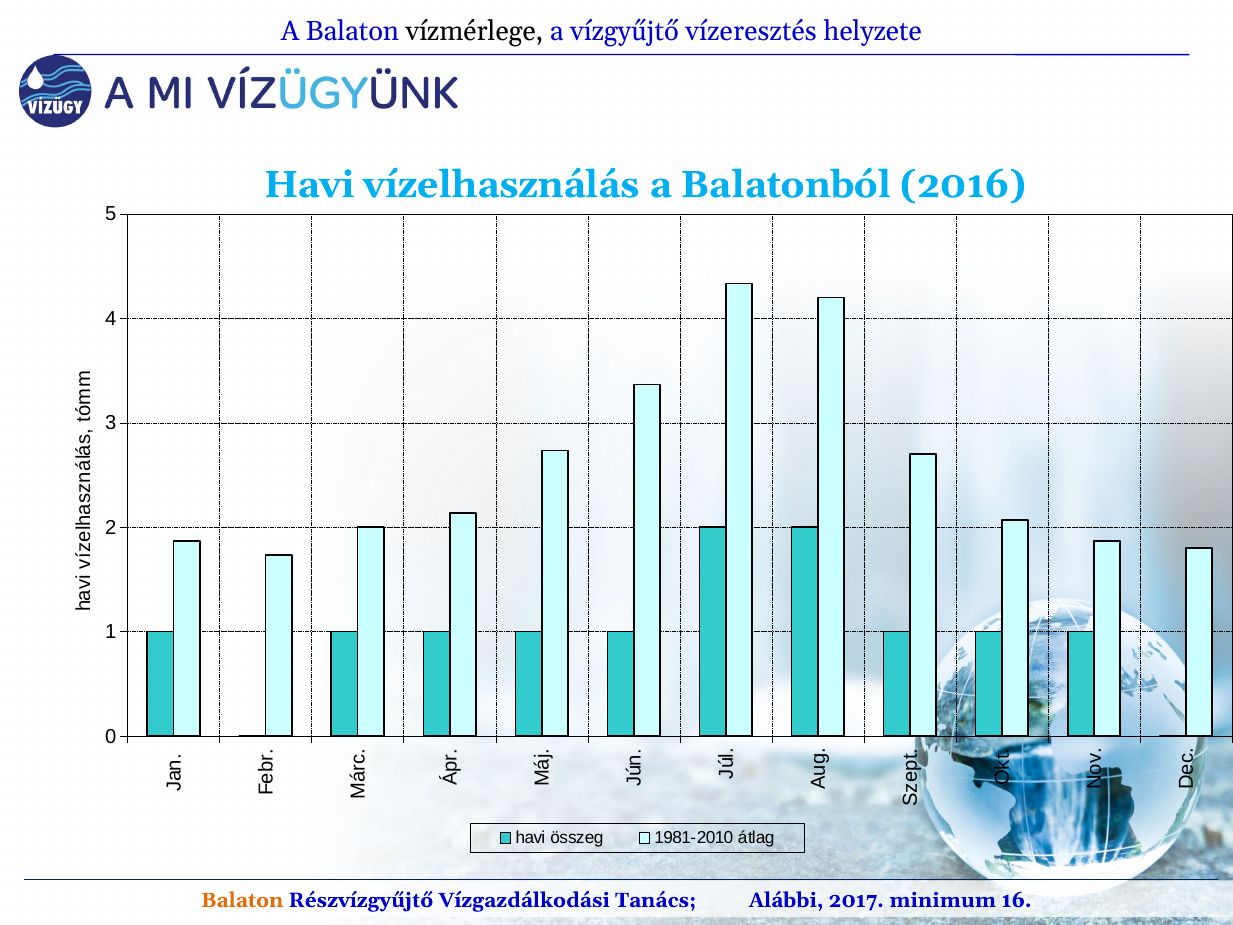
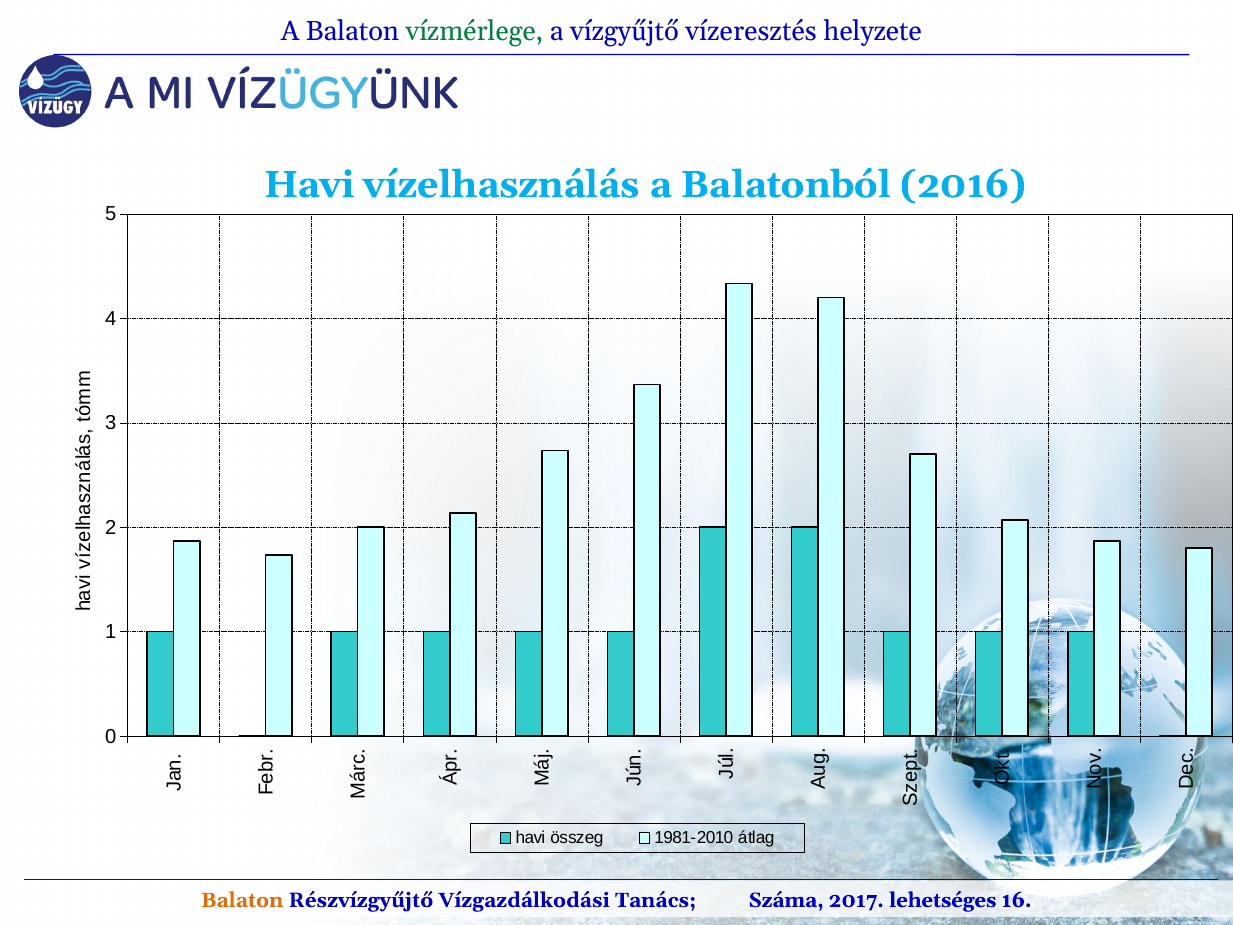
vízmérlege colour: black -> green (474, 31)
Alábbi: Alábbi -> Száma (786, 900)
minimum: minimum -> lehetséges (943, 900)
